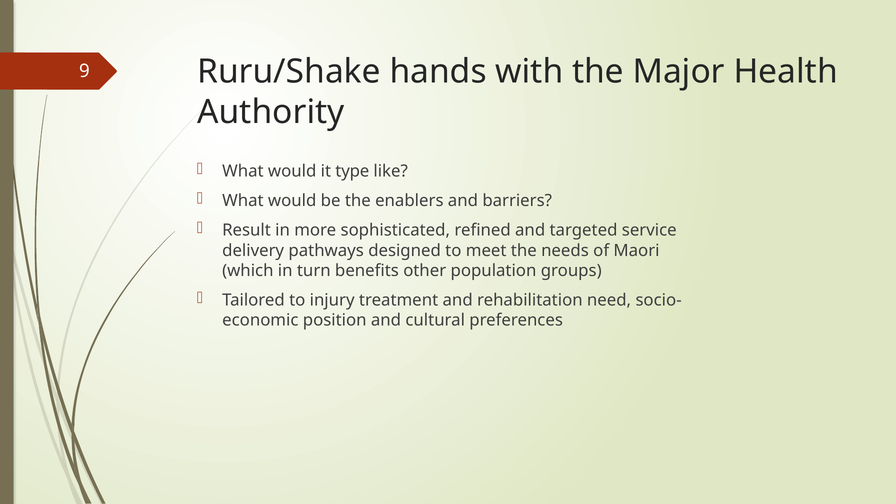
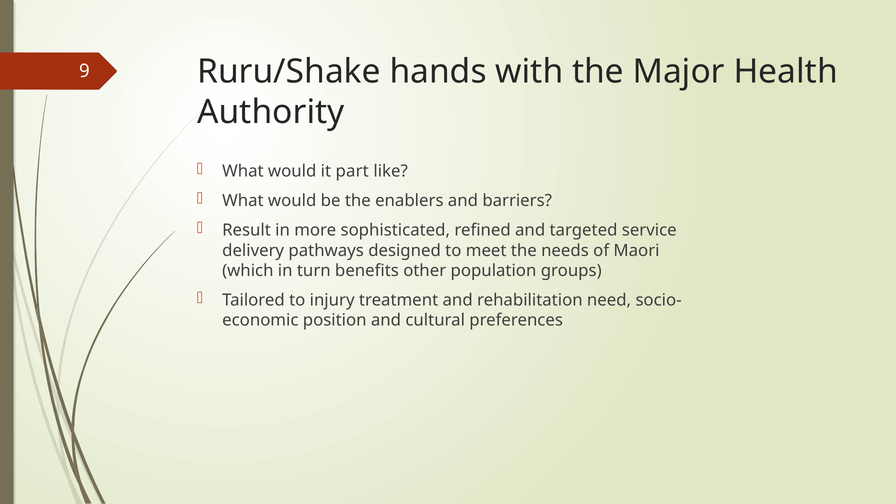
type: type -> part (352, 171)
